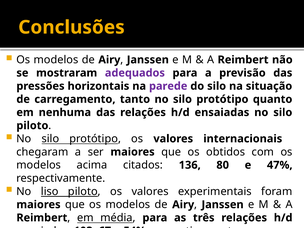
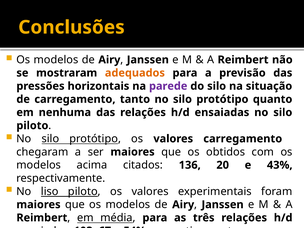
adequados colour: purple -> orange (135, 73)
valores internacionais: internacionais -> carregamento (243, 139)
80: 80 -> 20 (223, 165)
47%: 47% -> 43% (280, 165)
